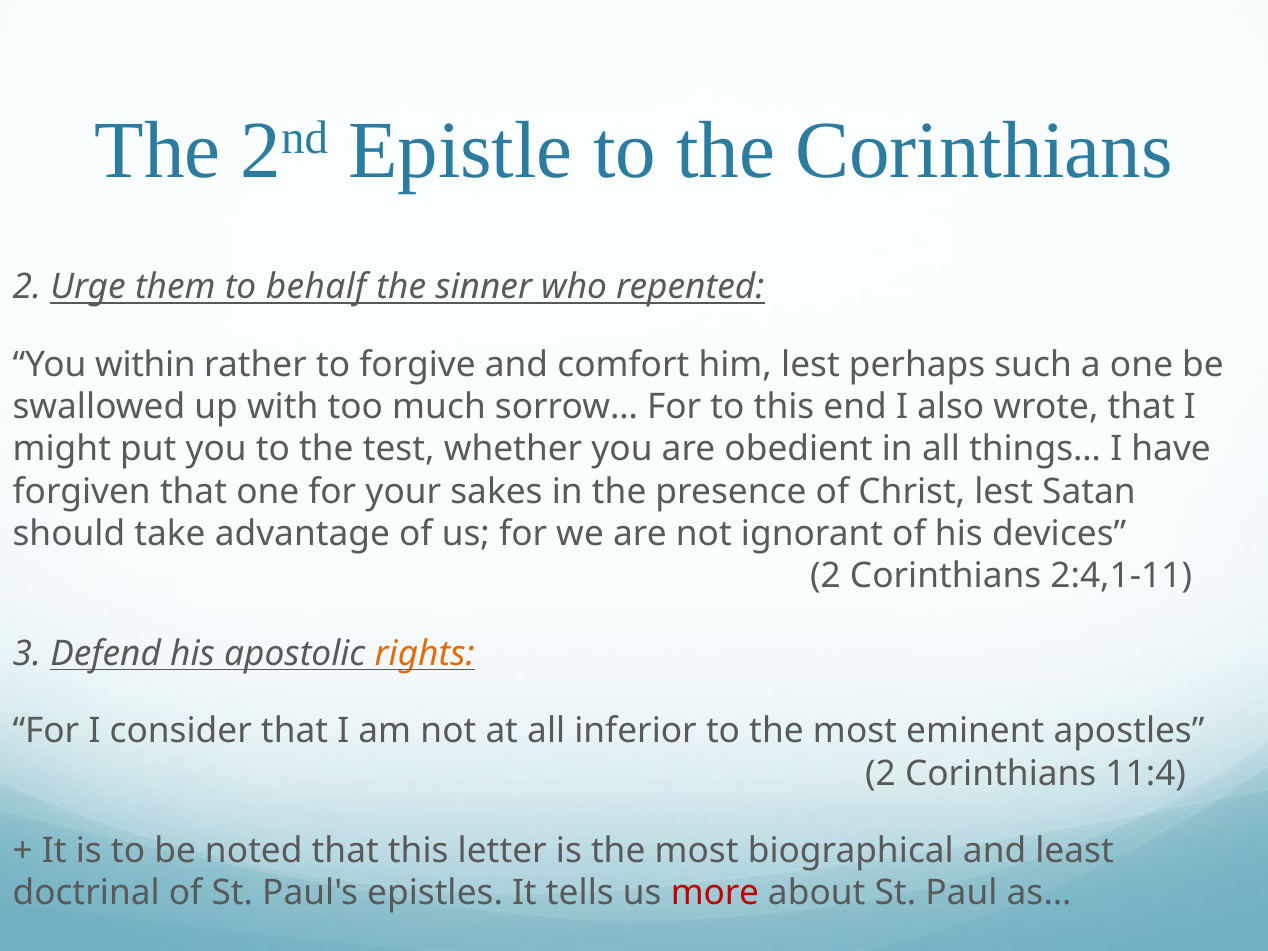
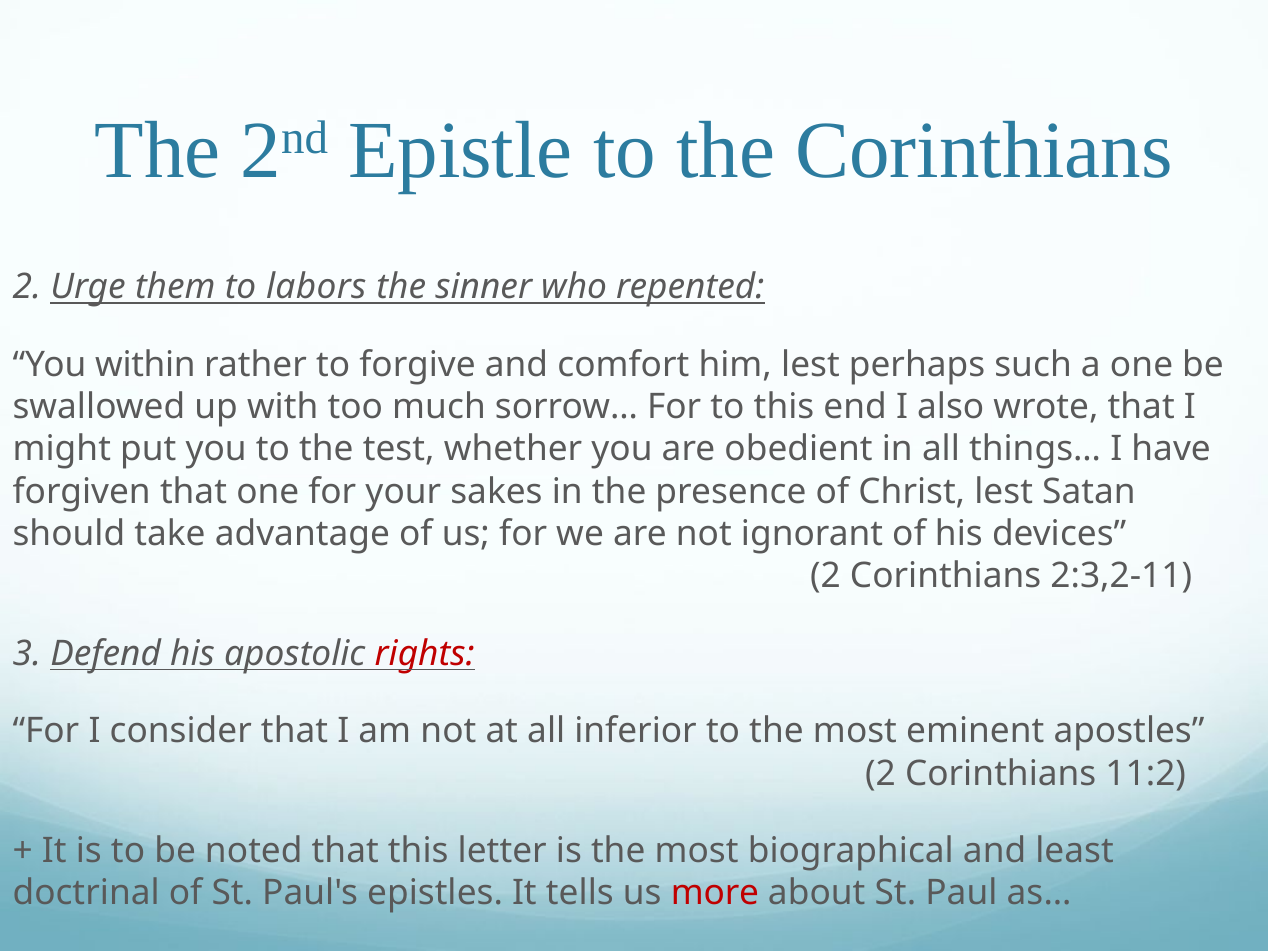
behalf: behalf -> labors (316, 287)
2:4,1-11: 2:4,1-11 -> 2:3,2-11 (1121, 576)
rights colour: orange -> red (425, 654)
11:4: 11:4 -> 11:2 (1146, 773)
